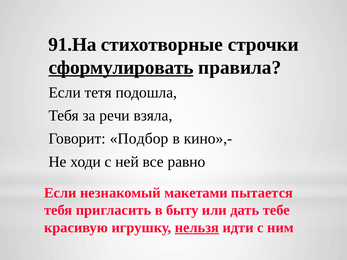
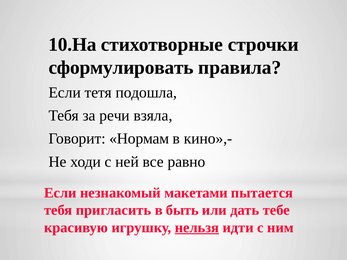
91.На: 91.На -> 10.На (72, 44)
сформулировать underline: present -> none (121, 68)
Подбор: Подбор -> Нормам (139, 139)
быту: быту -> быть (182, 210)
